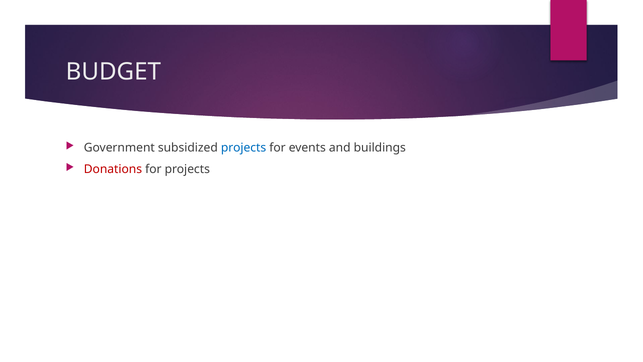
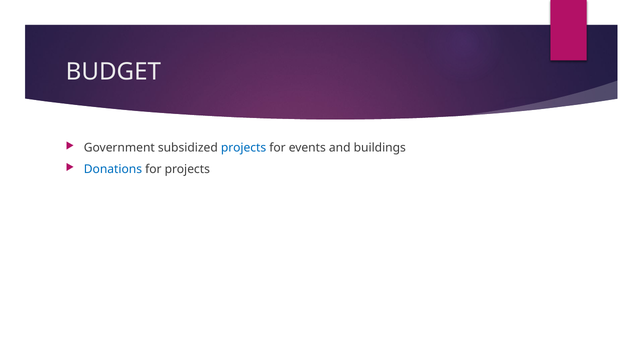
Donations colour: red -> blue (113, 169)
